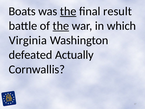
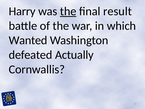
Boats: Boats -> Harry (22, 11)
the underline: present -> none (61, 26)
Virginia: Virginia -> Wanted (28, 40)
